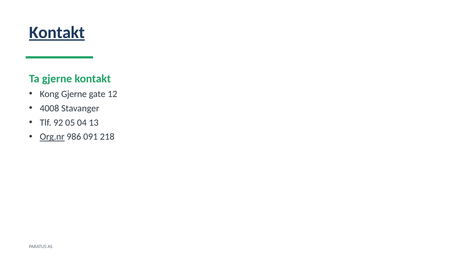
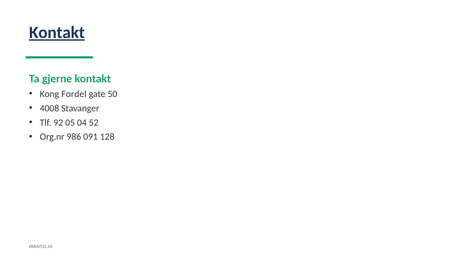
Kong Gjerne: Gjerne -> Fordel (74, 94)
12: 12 -> 50 (112, 94)
13: 13 -> 52 (94, 123)
Org.nr underline: present -> none (52, 137)
218: 218 -> 128 (107, 137)
